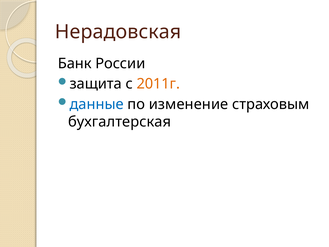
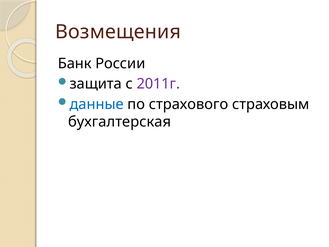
Нерадовская: Нерадовская -> Возмещения (118, 32)
2011г colour: orange -> purple (158, 84)
изменение: изменение -> страхового (189, 104)
